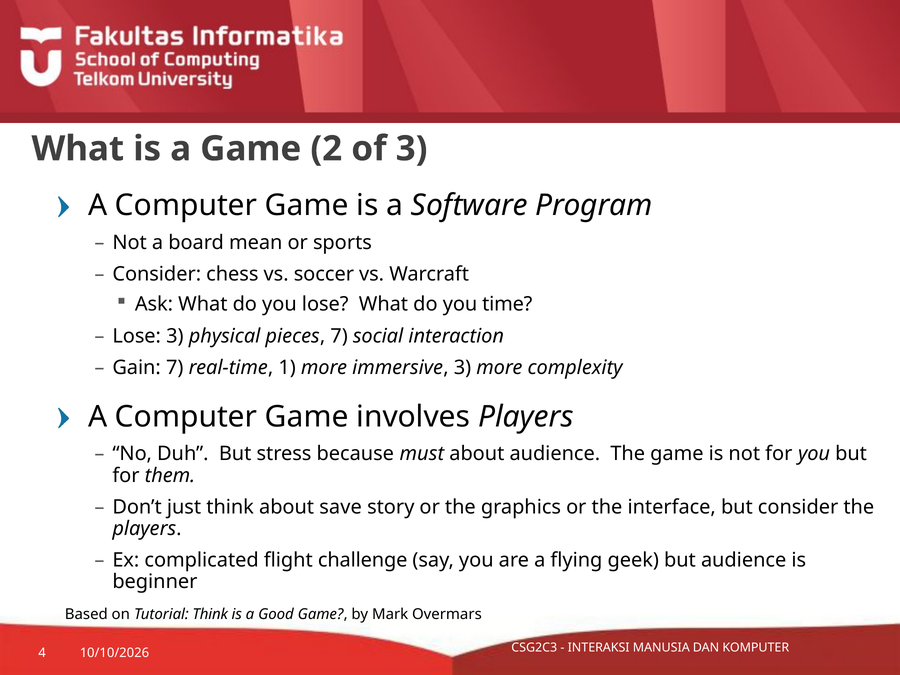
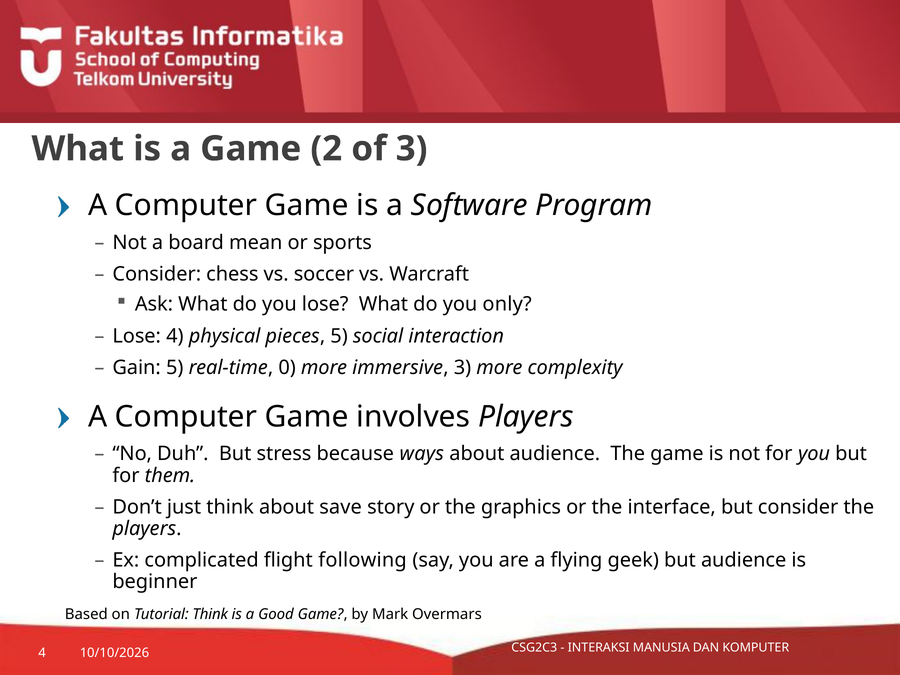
time: time -> only (507, 304)
Lose 3: 3 -> 4 (175, 336)
pieces 7: 7 -> 5 (339, 336)
Gain 7: 7 -> 5 (175, 367)
1: 1 -> 0 (287, 367)
must: must -> ways (422, 454)
challenge: challenge -> following (363, 560)
